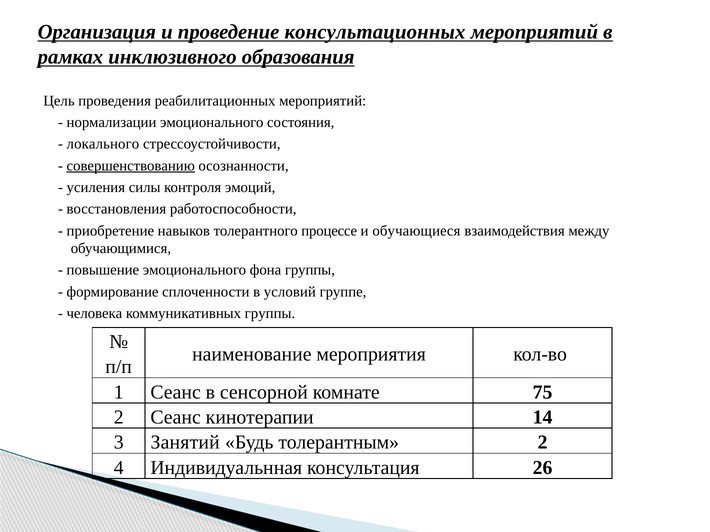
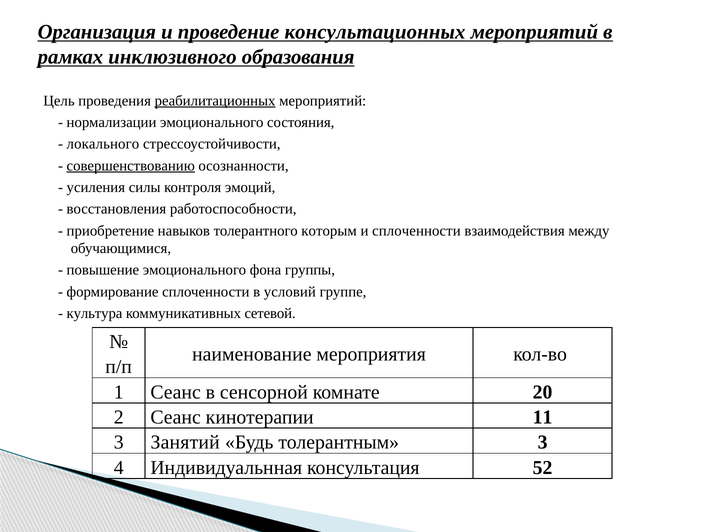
реабилитационных underline: none -> present (215, 101)
процессе: процессе -> которым (329, 231)
и обучающиеся: обучающиеся -> сплоченности (416, 231)
человека: человека -> культура (94, 314)
коммуникативных группы: группы -> сетевой (270, 314)
75: 75 -> 20 (543, 392)
14: 14 -> 11 (543, 418)
толерантным 2: 2 -> 3 (543, 443)
26: 26 -> 52 (543, 468)
